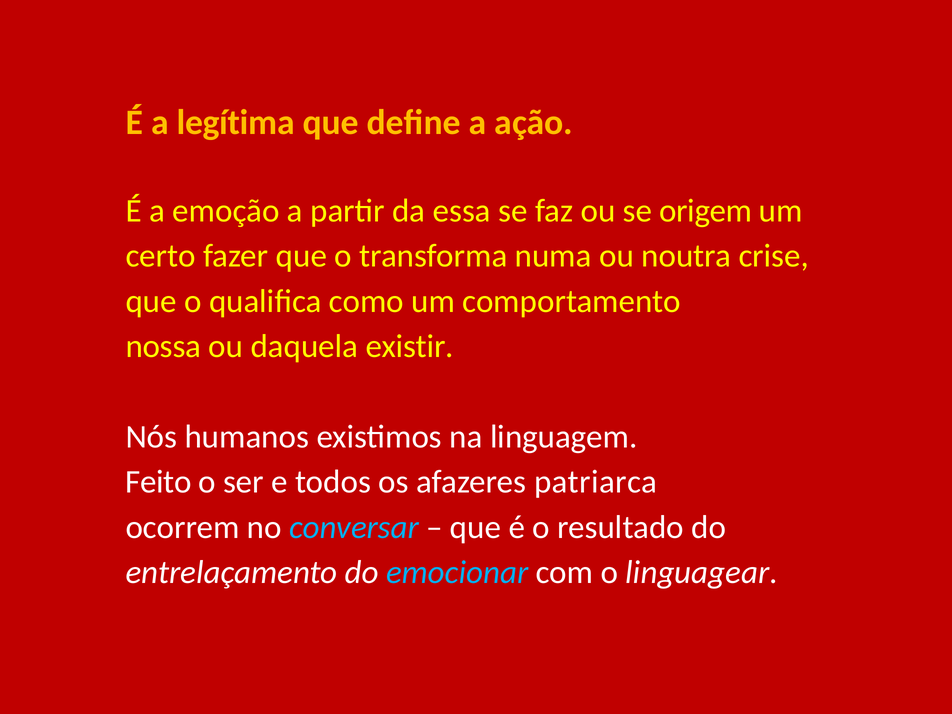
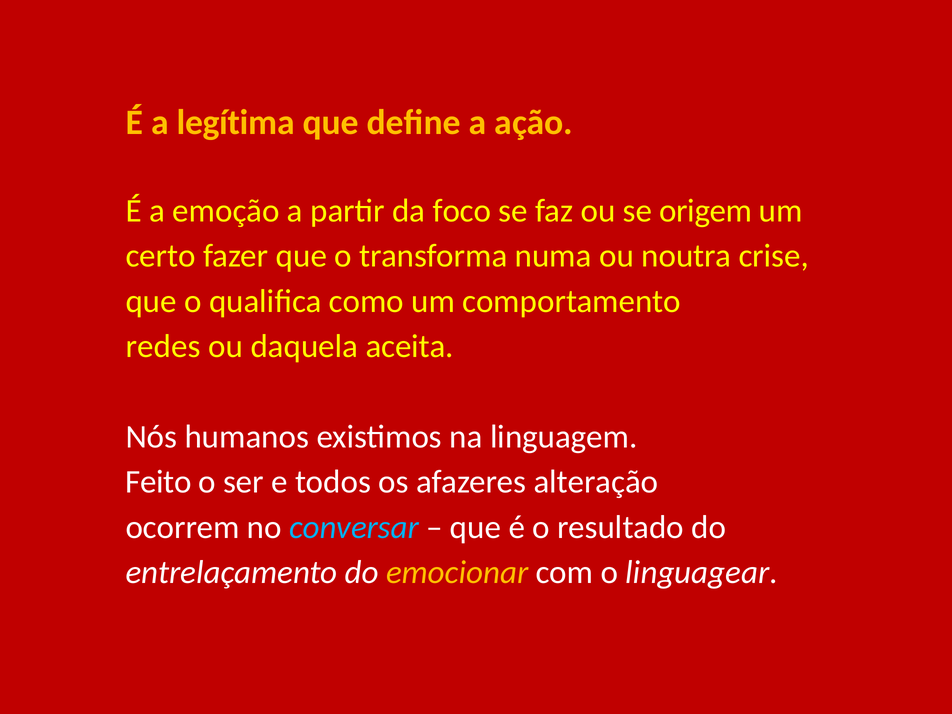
essa: essa -> foco (462, 211)
nossa: nossa -> redes (163, 346)
existir: existir -> aceita (410, 346)
patriarca: patriarca -> alteração (596, 482)
emocionar colour: light blue -> yellow (457, 572)
